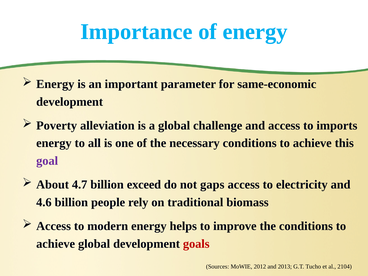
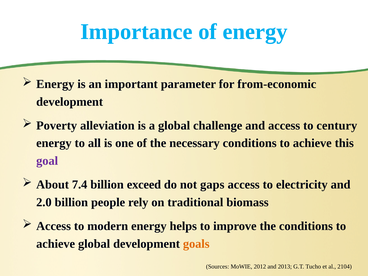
same-economic: same-economic -> from-economic (277, 84)
imports: imports -> century (337, 126)
4.7: 4.7 -> 7.4 (80, 185)
4.6: 4.6 -> 2.0 (44, 202)
goals colour: red -> orange (196, 244)
